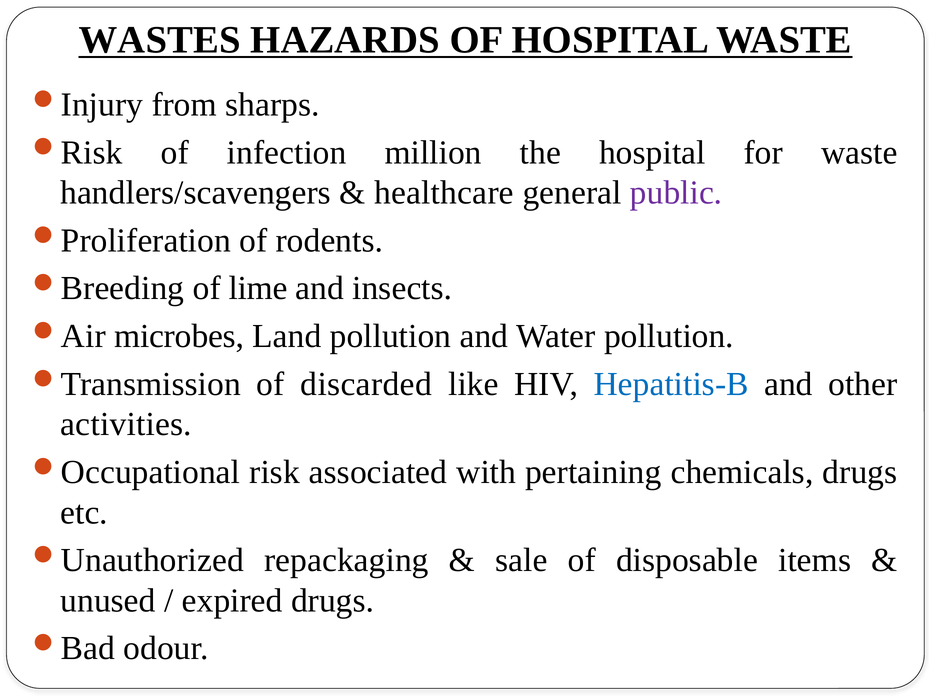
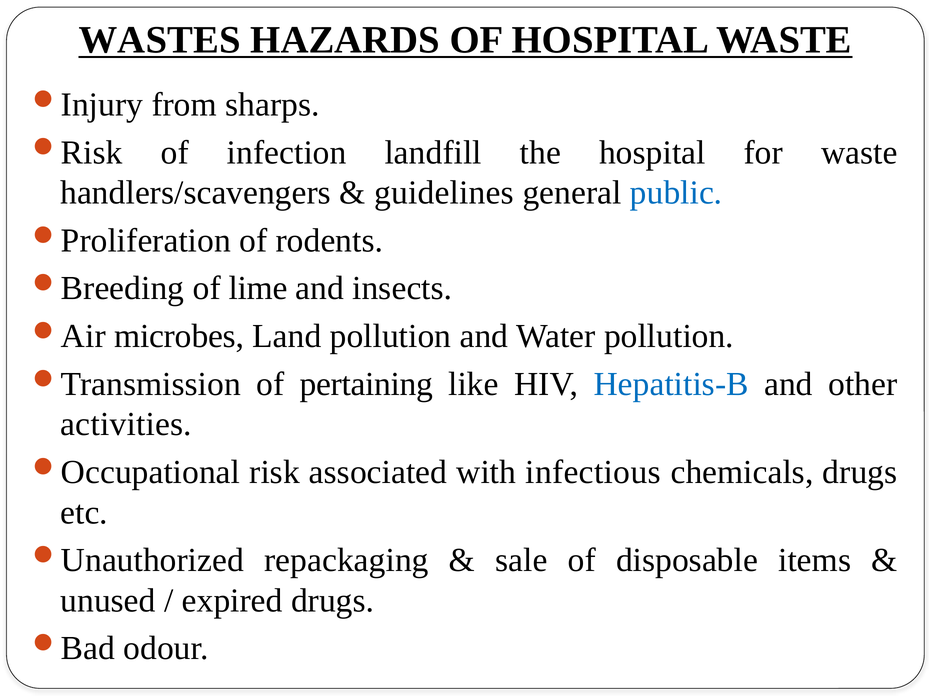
million: million -> landfill (433, 153)
healthcare: healthcare -> guidelines (444, 193)
public colour: purple -> blue (676, 193)
discarded: discarded -> pertaining (367, 384)
pertaining: pertaining -> infectious (593, 472)
